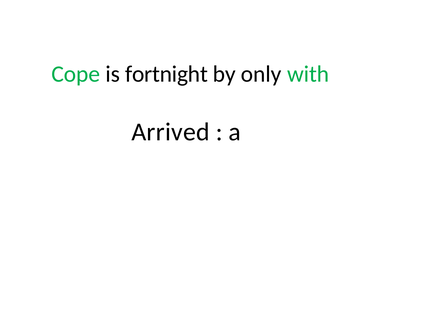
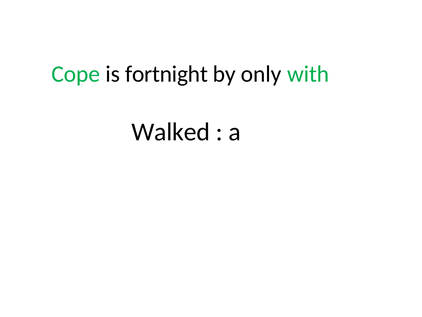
Arrived: Arrived -> Walked (171, 132)
